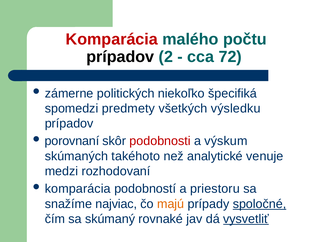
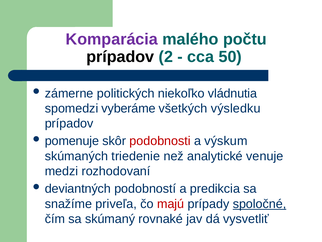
Komparácia colour: red -> purple (112, 39)
72: 72 -> 50 (230, 57)
špecifiká: špecifiká -> vládnutia (233, 93)
predmety: predmety -> vyberáme (129, 108)
porovnaní: porovnaní -> pomenuje (72, 141)
takéhoto: takéhoto -> triedenie (136, 156)
komparácia: komparácia -> deviantných (78, 188)
priestoru: priestoru -> predikcia (215, 188)
najviac: najviac -> priveľa (116, 203)
majú colour: orange -> red (171, 203)
vysvetliť underline: present -> none (246, 218)
